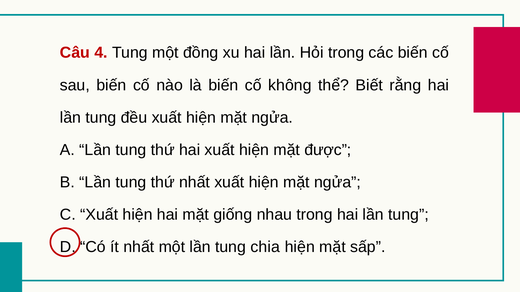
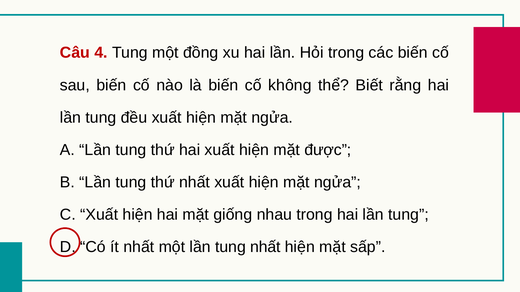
tung chia: chia -> nhất (266, 247)
